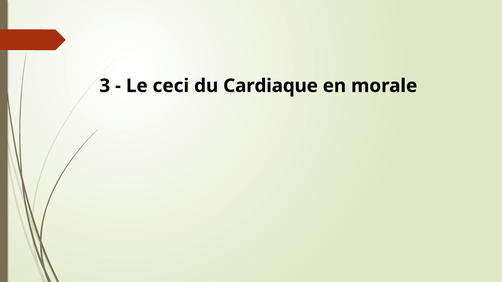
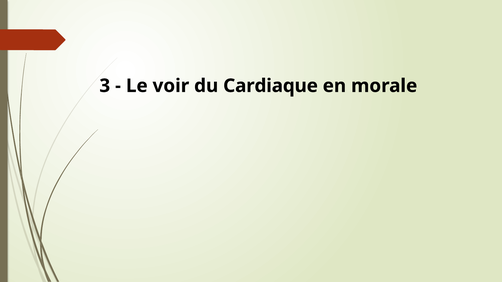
ceci: ceci -> voir (171, 86)
